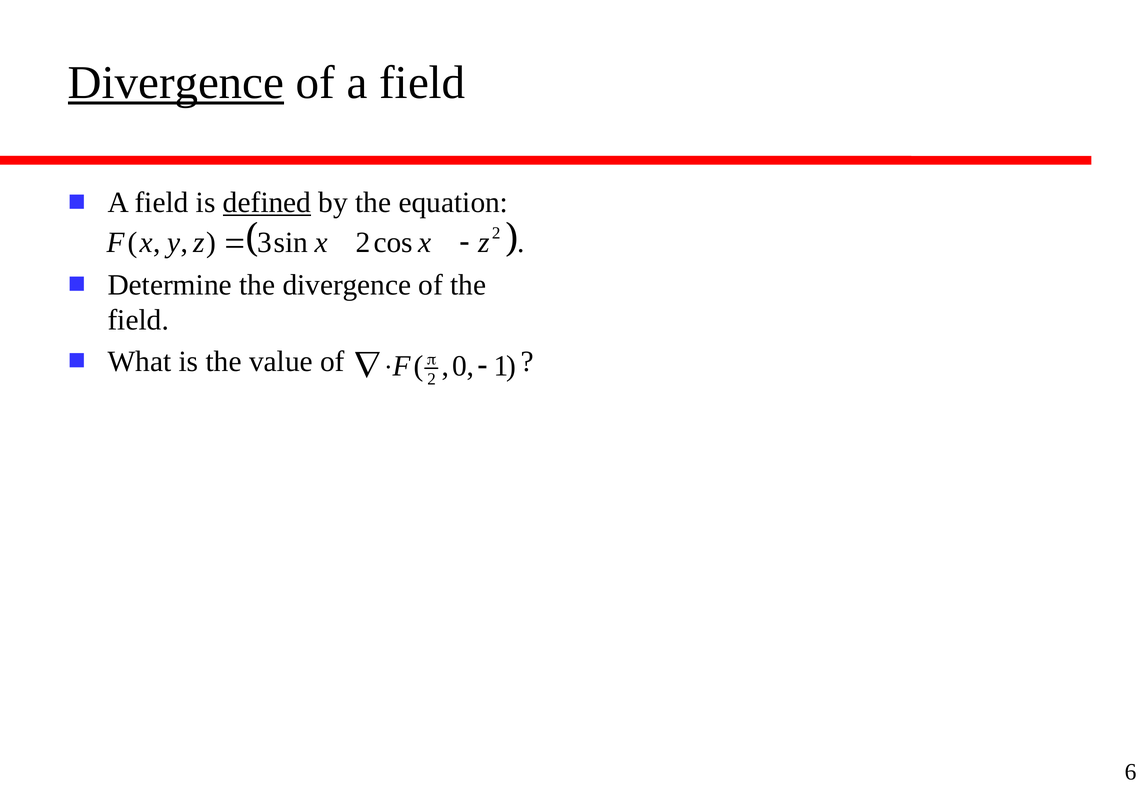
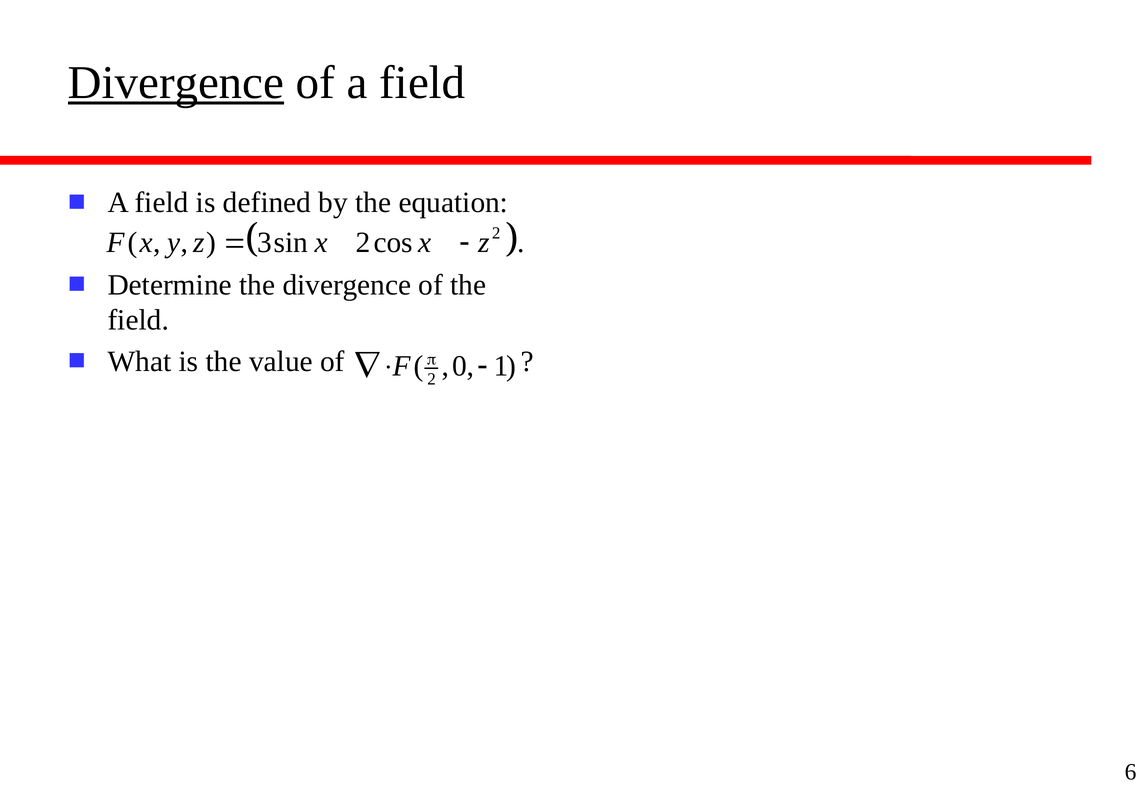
defined underline: present -> none (267, 203)
